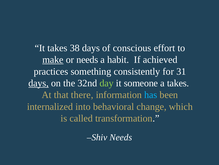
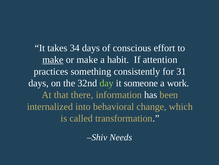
38: 38 -> 34 (75, 48)
or needs: needs -> make (87, 59)
achieved: achieved -> attention (160, 59)
days underline: present -> none (39, 83)
a takes: takes -> work (178, 83)
has colour: light blue -> white (151, 95)
